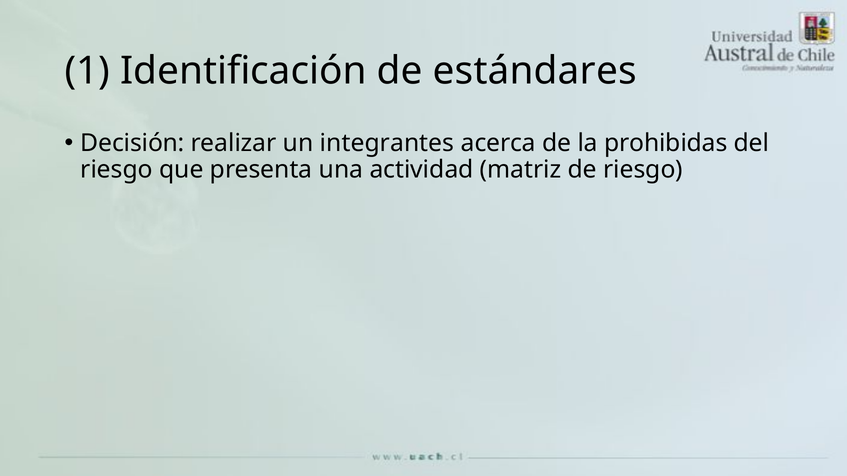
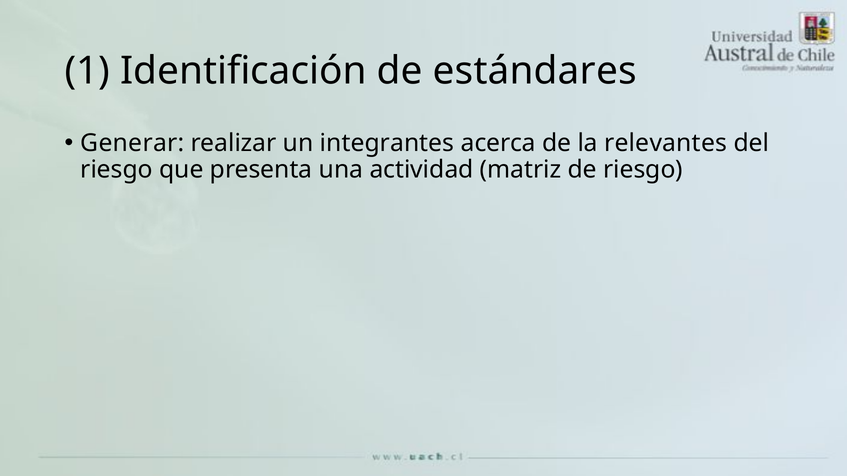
Decisión: Decisión -> Generar (132, 143)
prohibidas: prohibidas -> relevantes (666, 143)
